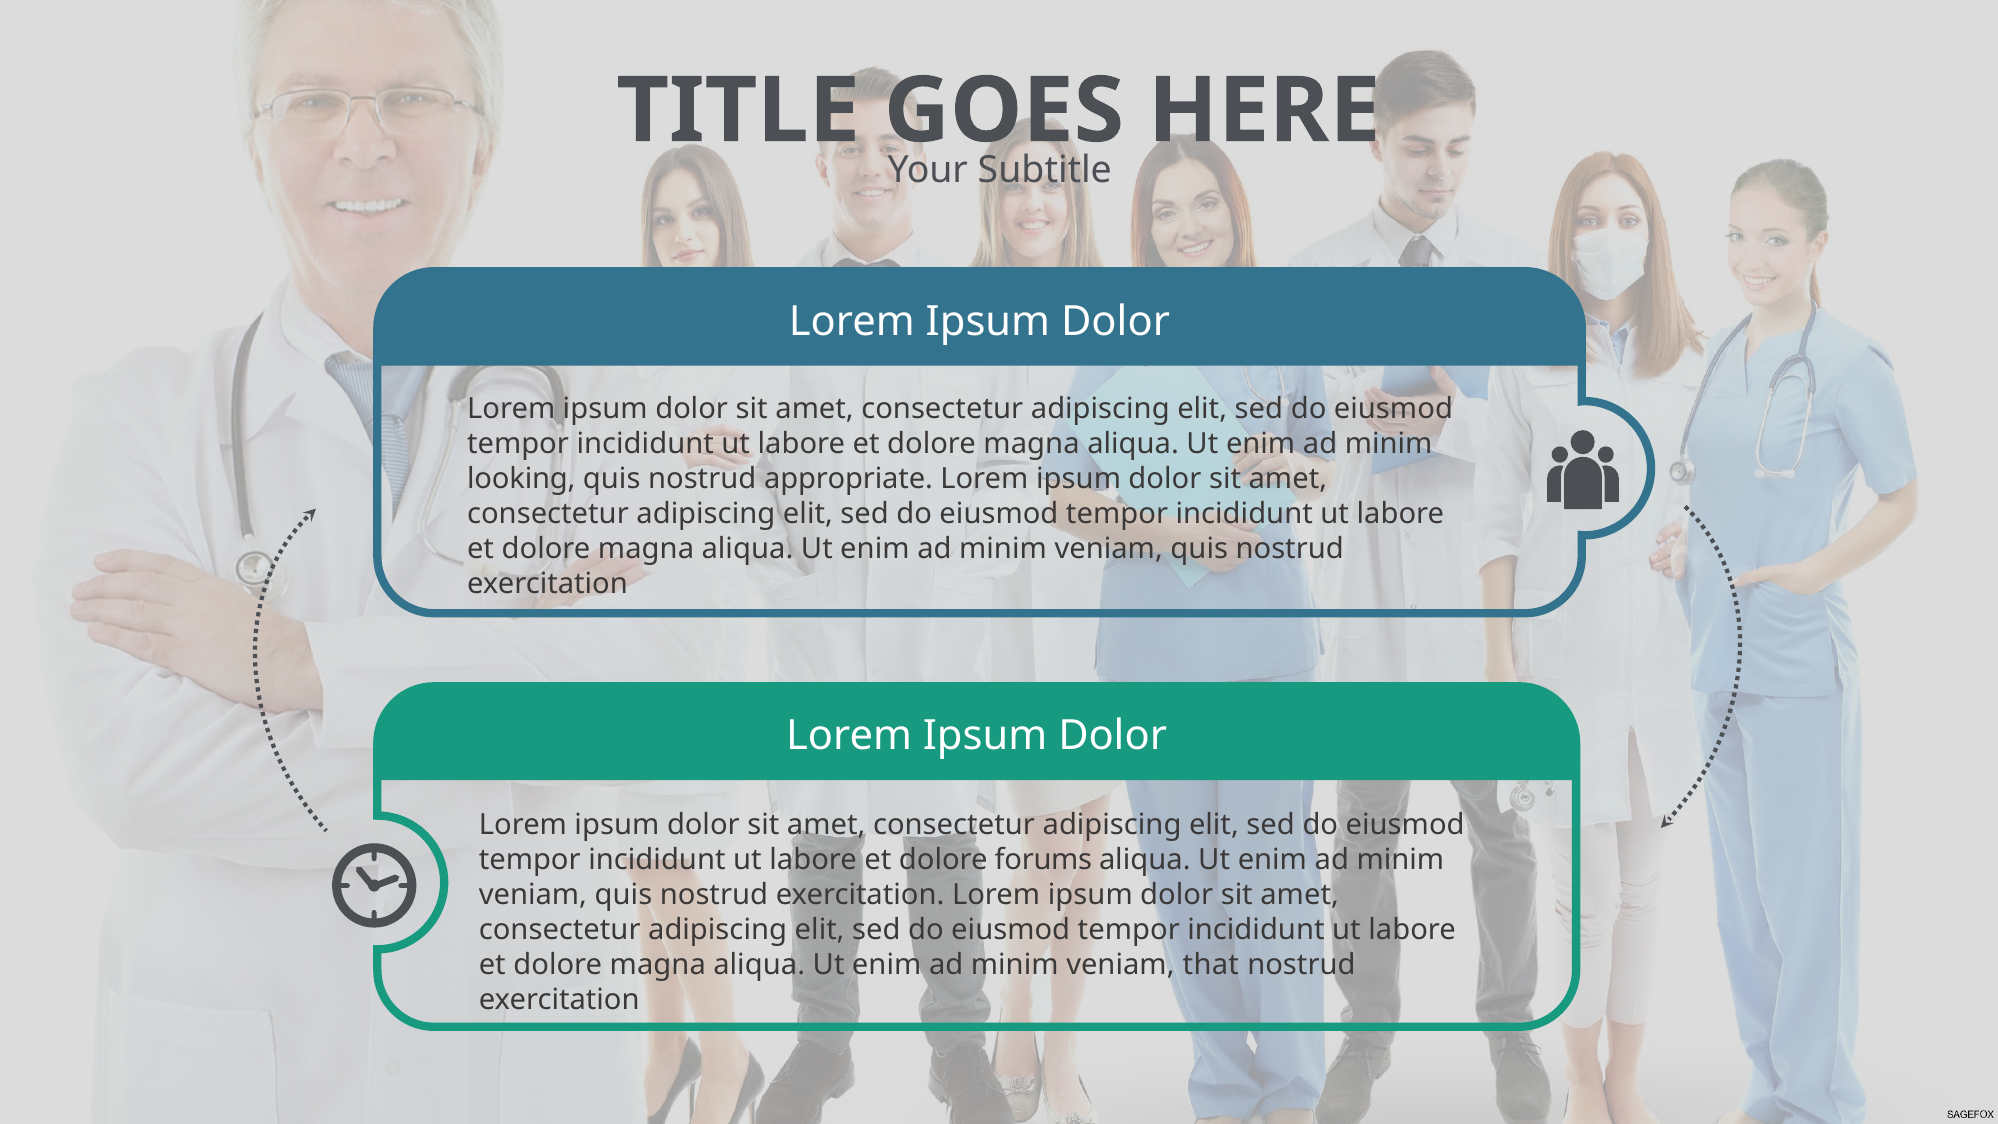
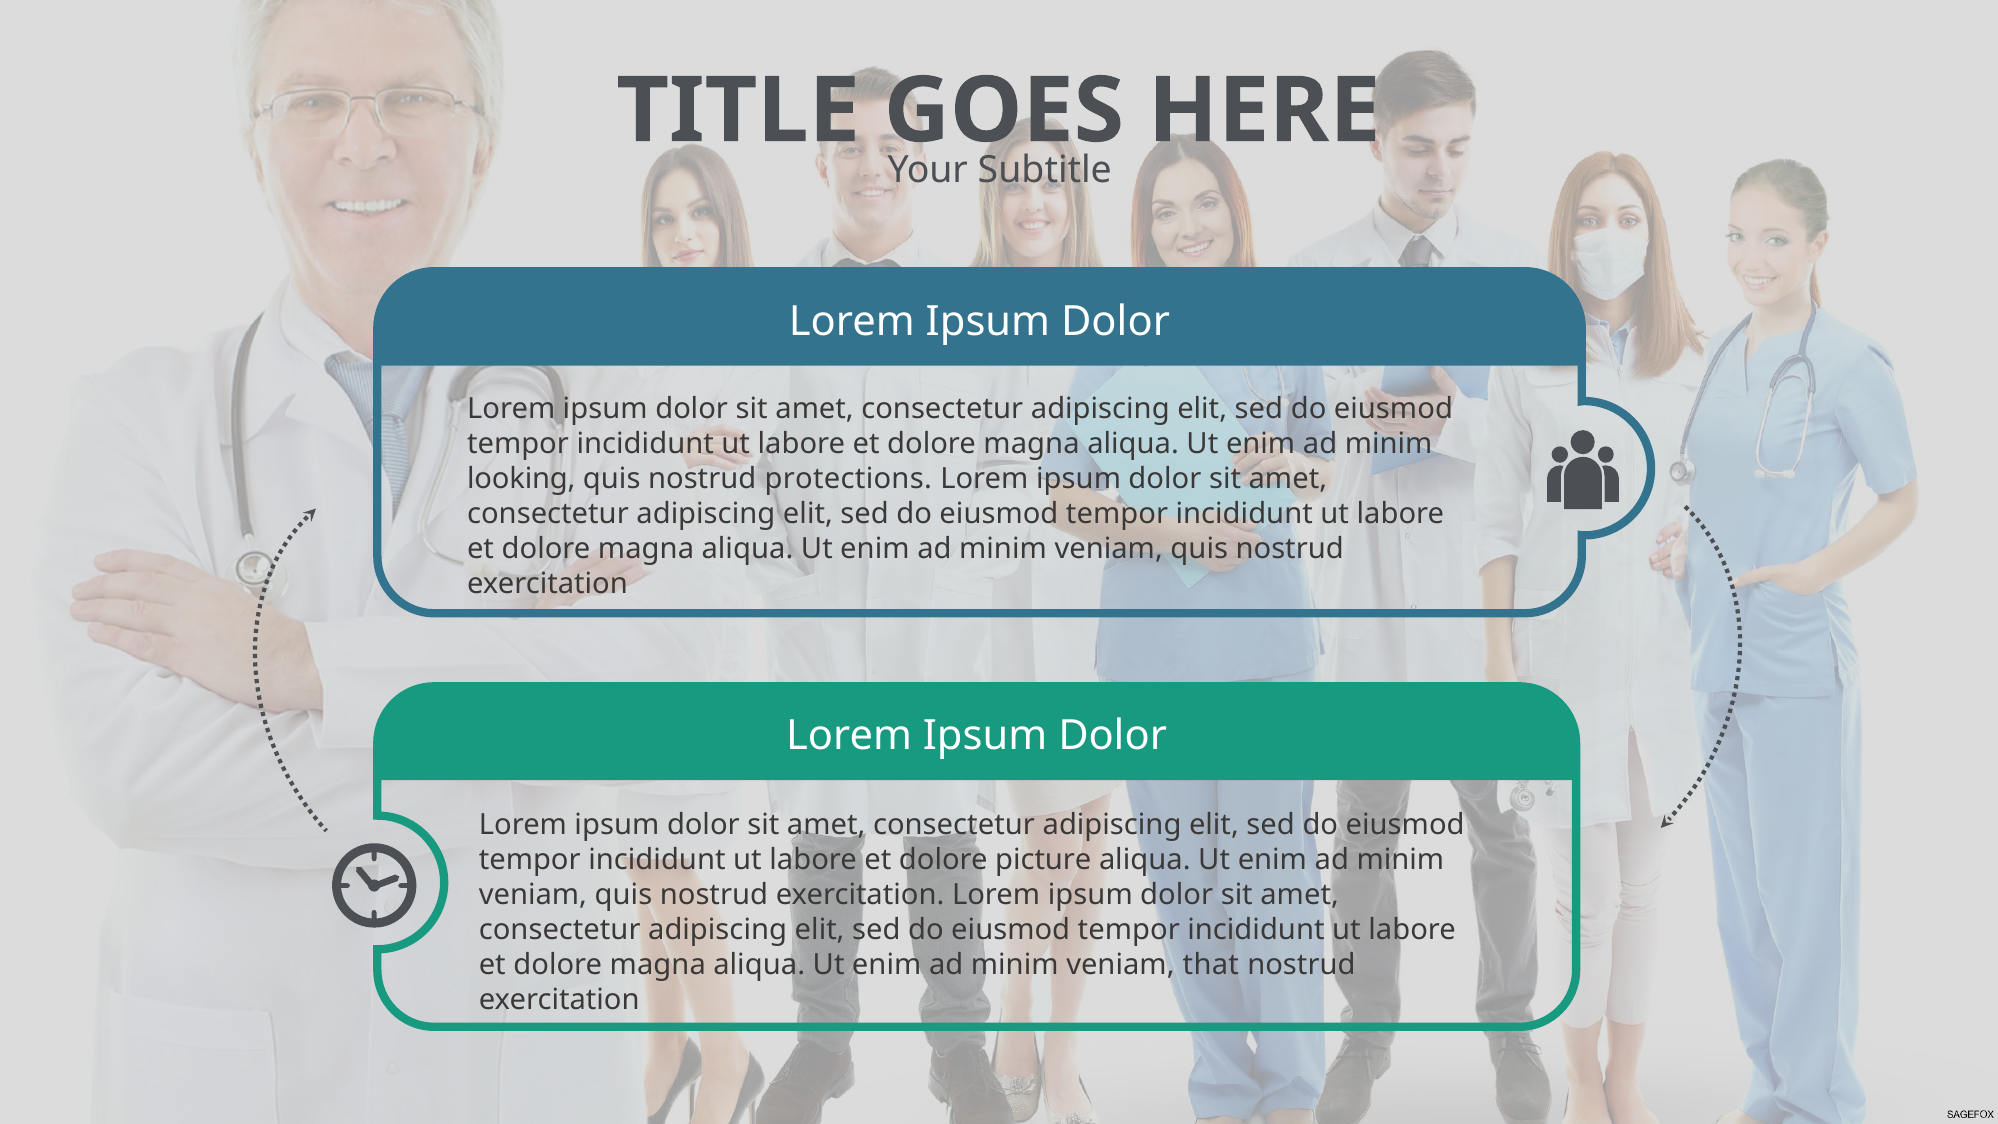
appropriate: appropriate -> protections (848, 479)
forums: forums -> picture (1043, 860)
